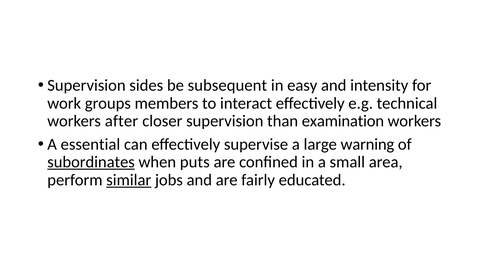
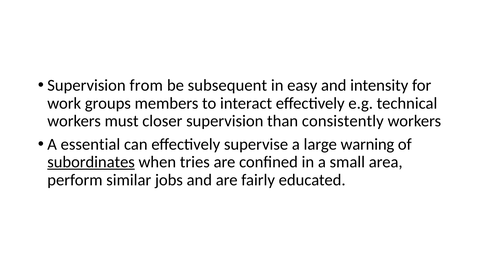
sides: sides -> from (146, 85)
after: after -> must (122, 121)
examination: examination -> consistently (343, 121)
puts: puts -> tries (195, 162)
similar underline: present -> none (129, 180)
